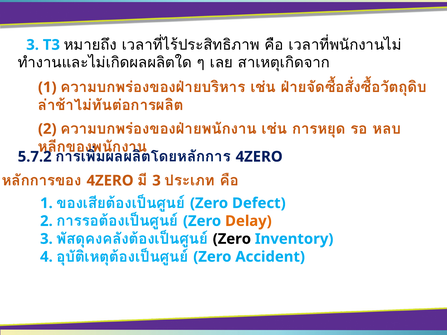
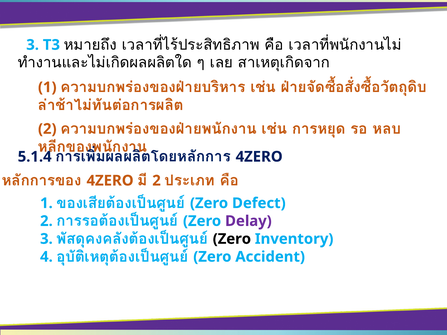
5.7.2: 5.7.2 -> 5.1.4 (35, 157)
3: 3 -> 2 (157, 181)
Delay colour: orange -> purple (248, 221)
